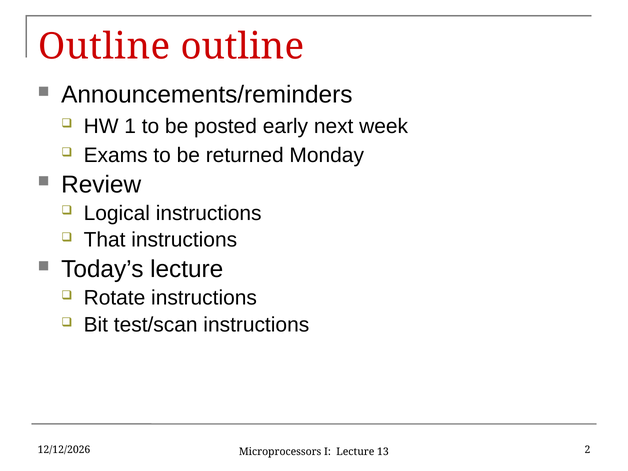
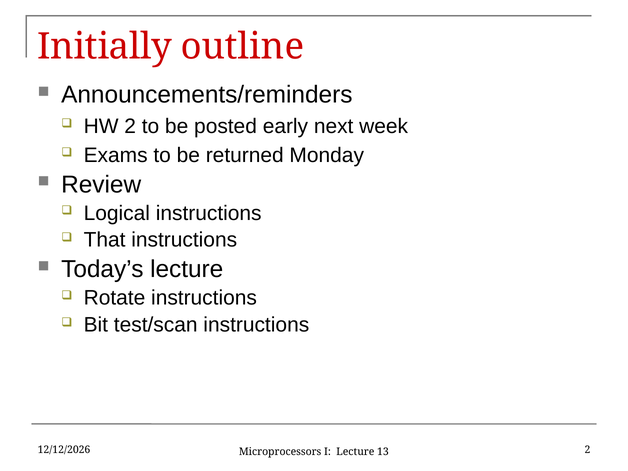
Outline: Outline -> Initially (105, 47)
HW 1: 1 -> 2 (130, 126)
